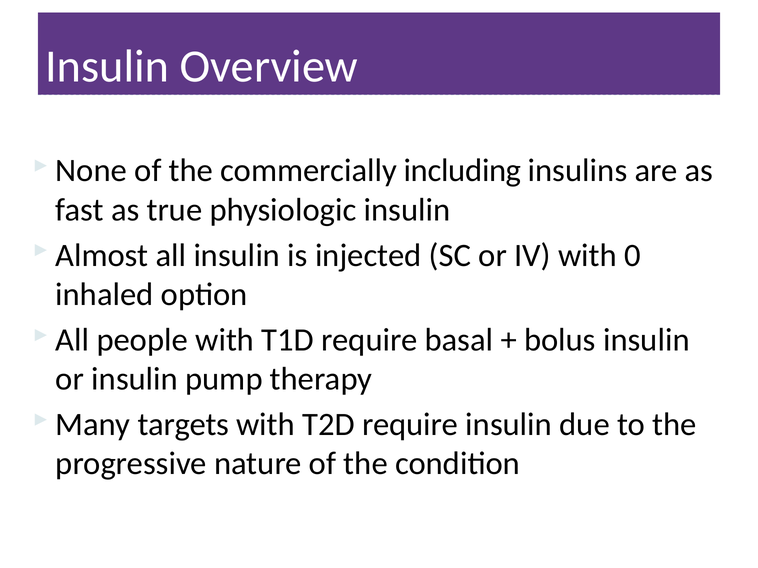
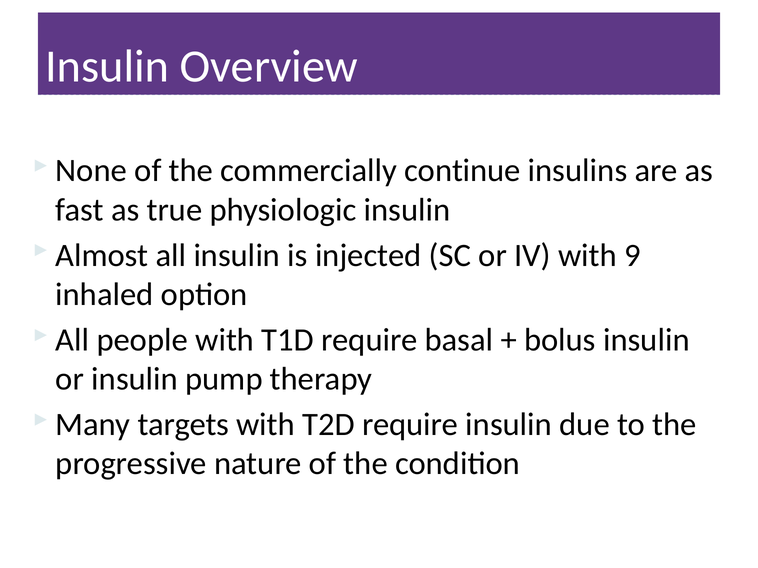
including: including -> continue (462, 171)
0: 0 -> 9 (633, 256)
